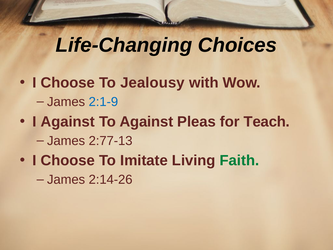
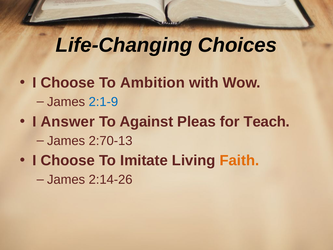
Jealousy: Jealousy -> Ambition (153, 83)
I Against: Against -> Answer (68, 122)
2:77-13: 2:77-13 -> 2:70-13 (111, 141)
Faith colour: green -> orange (239, 160)
